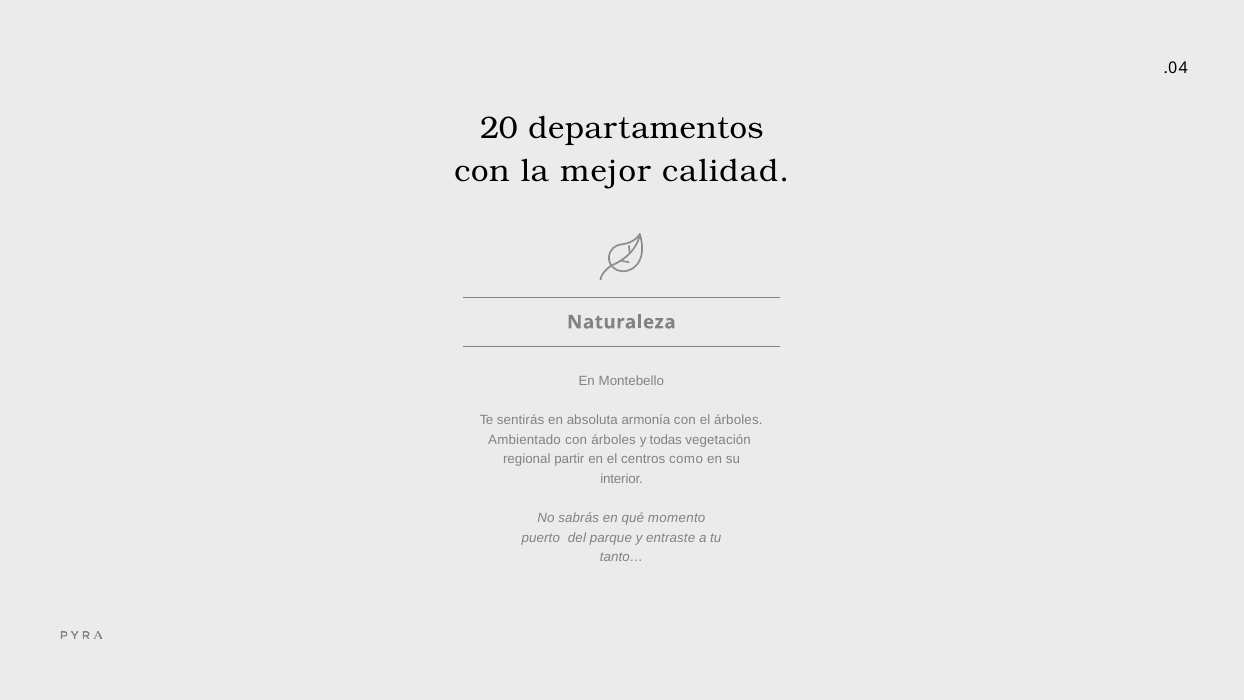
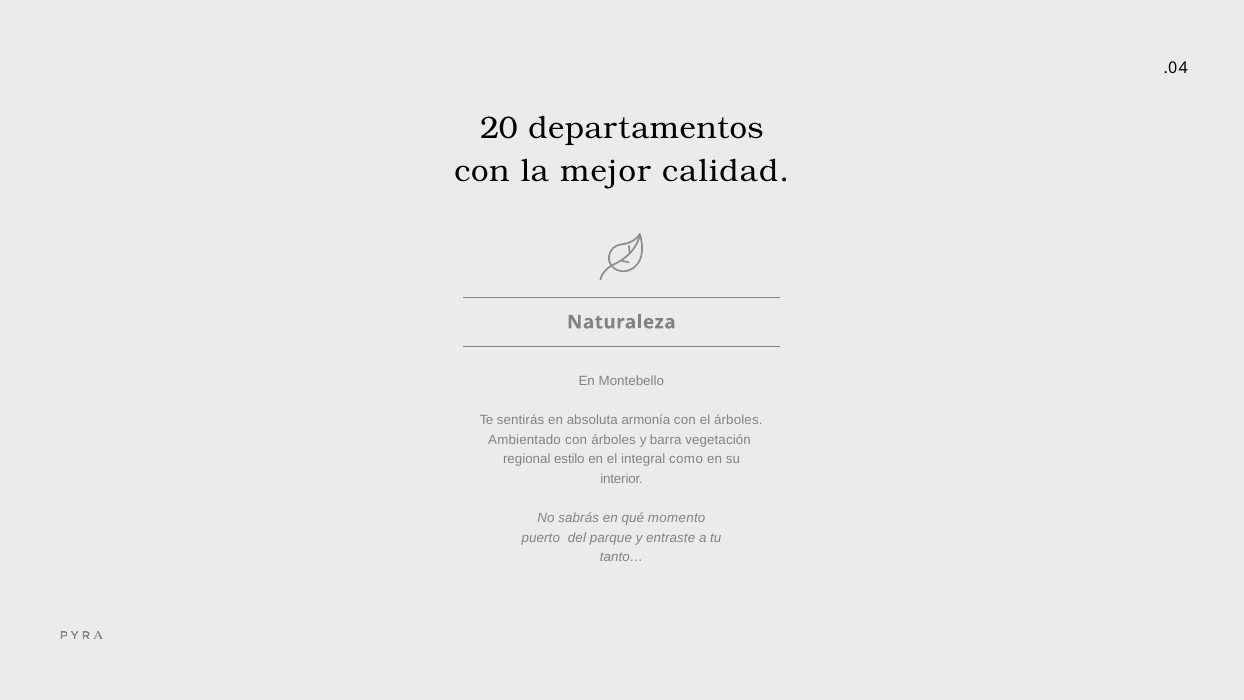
todas: todas -> barra (666, 440)
partir: partir -> estilo (569, 459)
centros: centros -> integral (643, 459)
